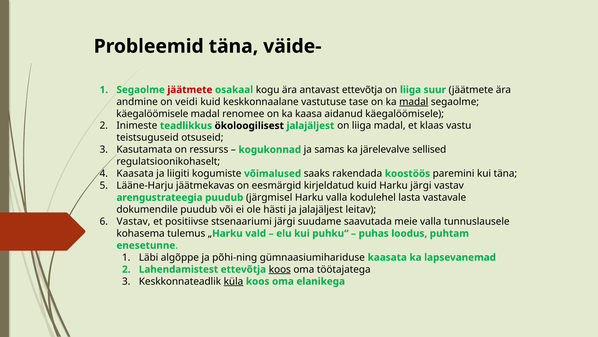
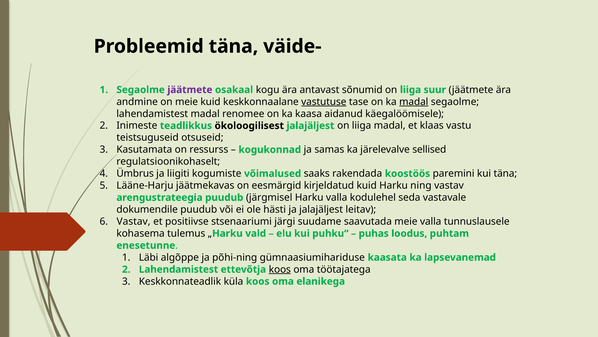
jäätmete colour: red -> purple (190, 90)
antavast ettevõtja: ettevõtja -> sõnumid (362, 90)
on veidi: veidi -> meie (187, 102)
vastutuse underline: none -> present (324, 102)
käegalöömisele: käegalöömisele -> lahendamistest (152, 114)
Kaasata: Kaasata -> Ümbrus (135, 173)
Harku järgi: järgi -> ning (421, 185)
lasta: lasta -> seda (409, 197)
küla underline: present -> none (233, 281)
